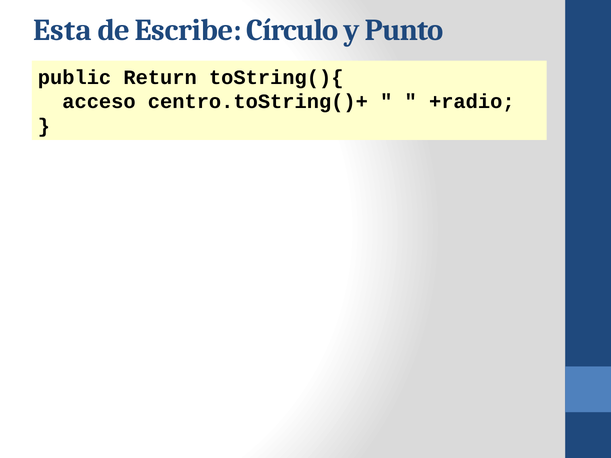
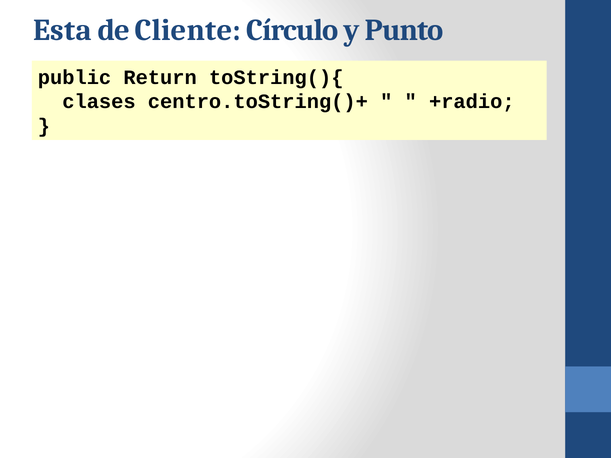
Escribe: Escribe -> Cliente (188, 30)
acceso: acceso -> clases (99, 102)
